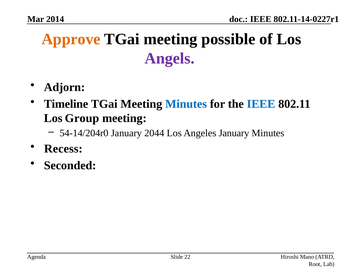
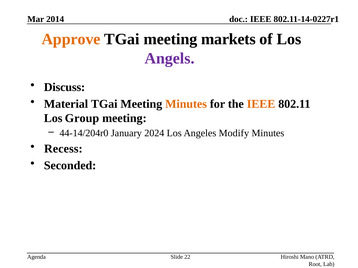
possible: possible -> markets (228, 39)
Adjorn: Adjorn -> Discuss (64, 87)
Timeline: Timeline -> Material (66, 104)
Minutes colour: blue -> orange (186, 104)
IEEE colour: blue -> orange (261, 104)
54-14/204r0: 54-14/204r0 -> 44-14/204r0 (84, 133)
2044: 2044 -> 2024 (154, 133)
Angeles January: January -> Modify (234, 133)
